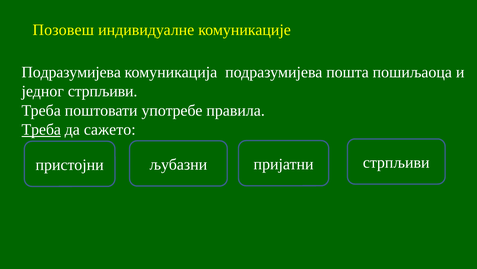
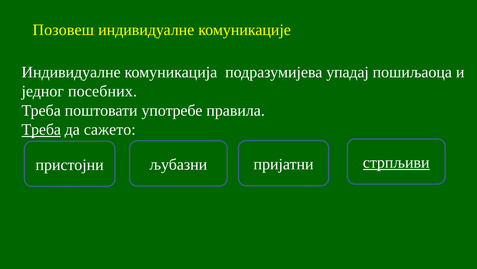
Подразумијева: Подразумијева -> Индивидуалне (71, 72)
пошта: пошта -> упадај (348, 72)
једног стрпљиви: стрпљиви -> посебних (103, 91)
стрпљиви underline: none -> present (396, 162)
